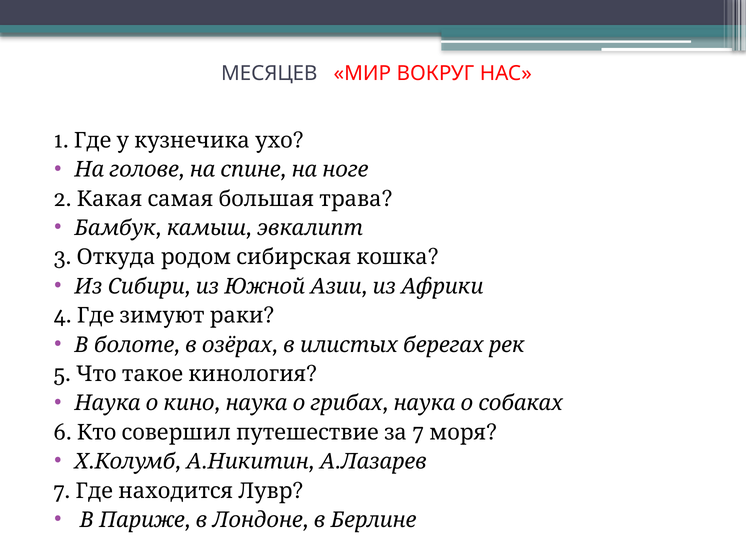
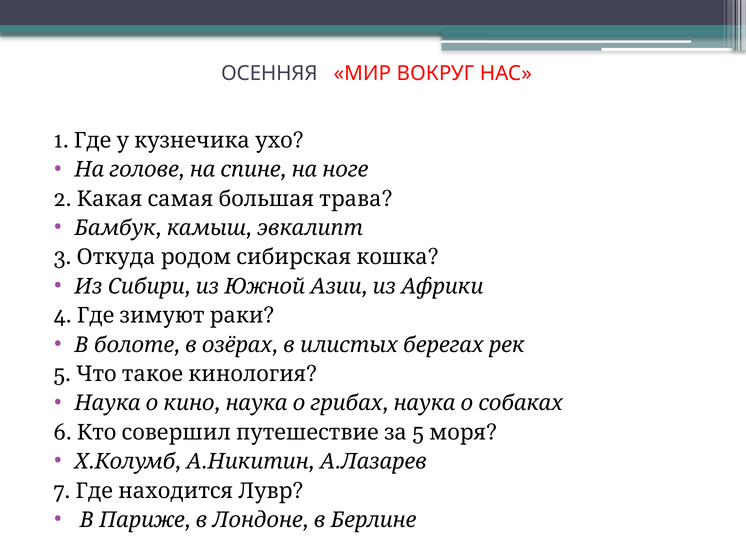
МЕСЯЦЕВ: МЕСЯЦЕВ -> ОСЕННЯЯ (269, 74)
6 7: 7 -> 5 (418, 433)
